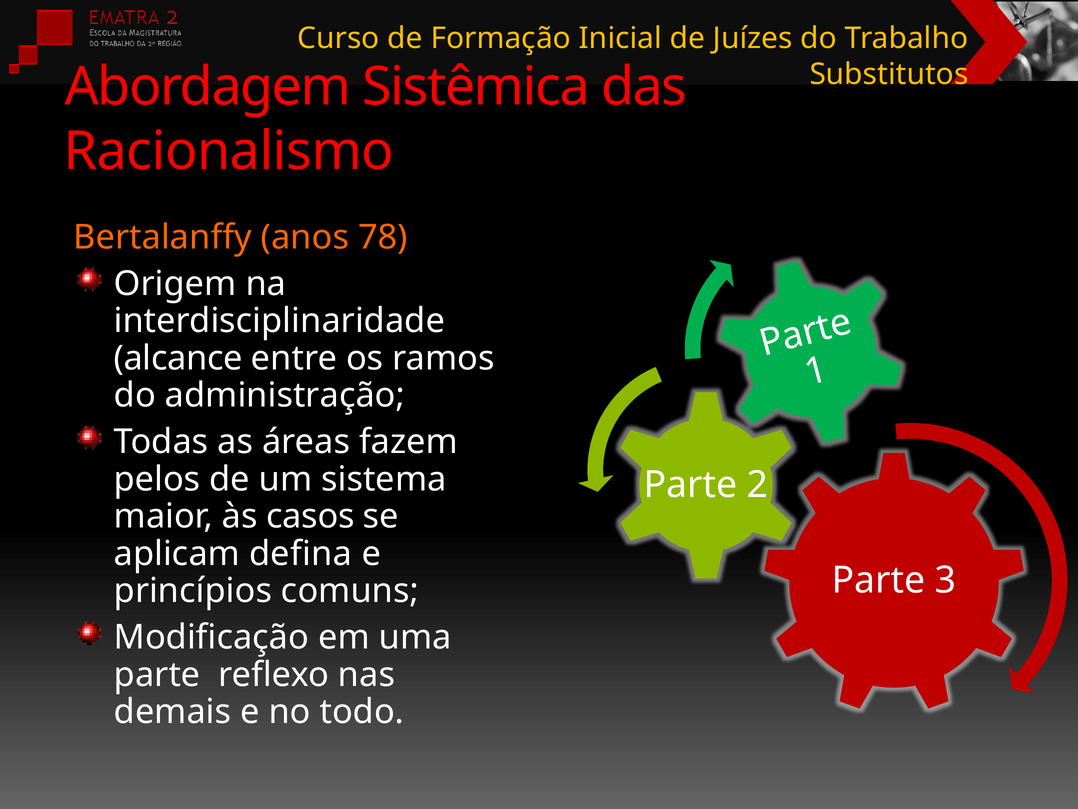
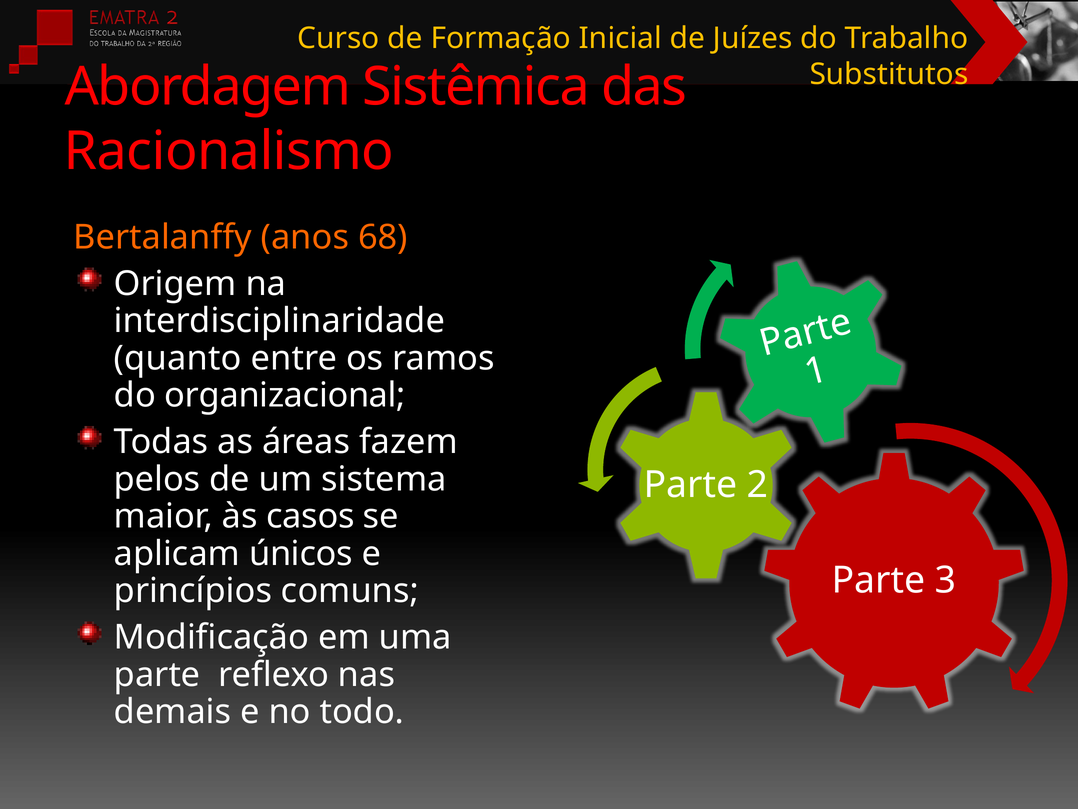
78: 78 -> 68 (383, 237)
alcance: alcance -> quanto (178, 358)
administração: administração -> organizacional (285, 395)
defina: defina -> únicos (301, 553)
